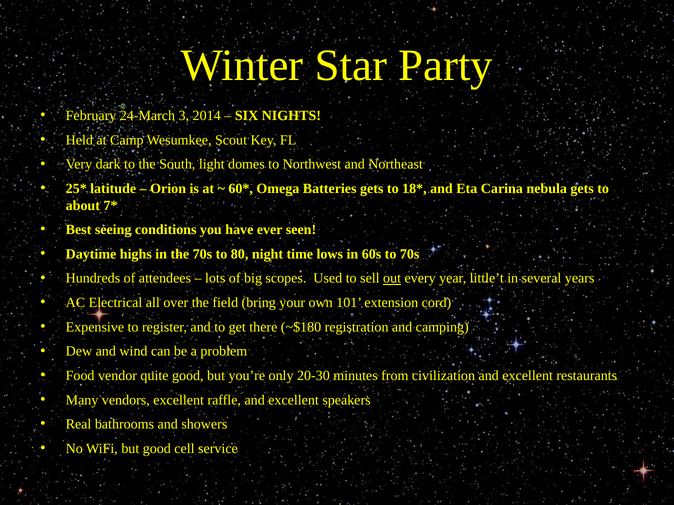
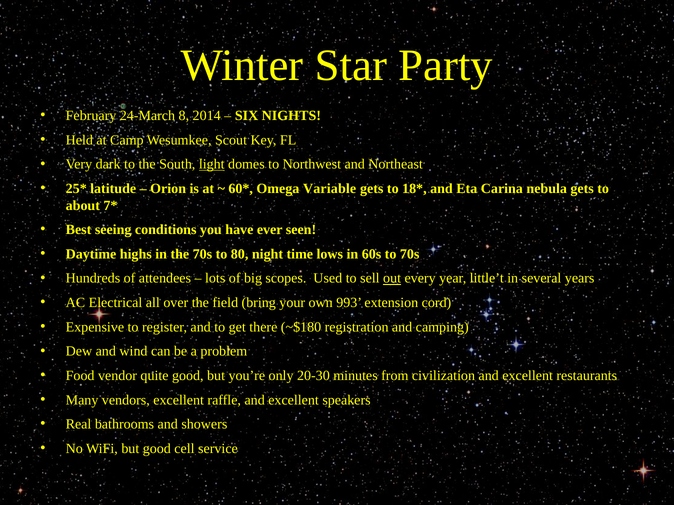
3: 3 -> 8 (184, 116)
light underline: none -> present (212, 164)
Batteries: Batteries -> Variable (330, 189)
101: 101 -> 993 (349, 303)
